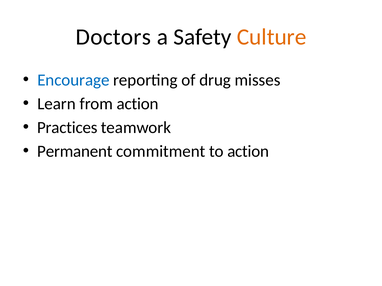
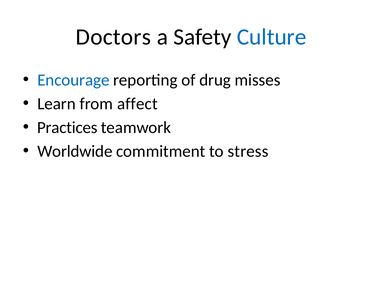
Culture colour: orange -> blue (272, 37)
from action: action -> affect (137, 104)
Permanent: Permanent -> Worldwide (75, 151)
to action: action -> stress (248, 151)
